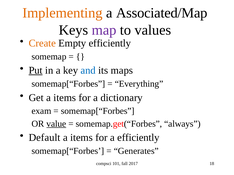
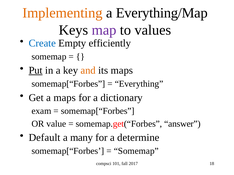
Associated/Map: Associated/Map -> Everything/Map (162, 13)
Create colour: orange -> blue (42, 43)
and colour: blue -> orange (88, 71)
Get a items: items -> maps (65, 98)
value underline: present -> none (56, 124)
always: always -> answer (182, 124)
items: items -> many (82, 138)
a efficiently: efficiently -> determine (138, 138)
Generates: Generates -> Somemap (136, 151)
